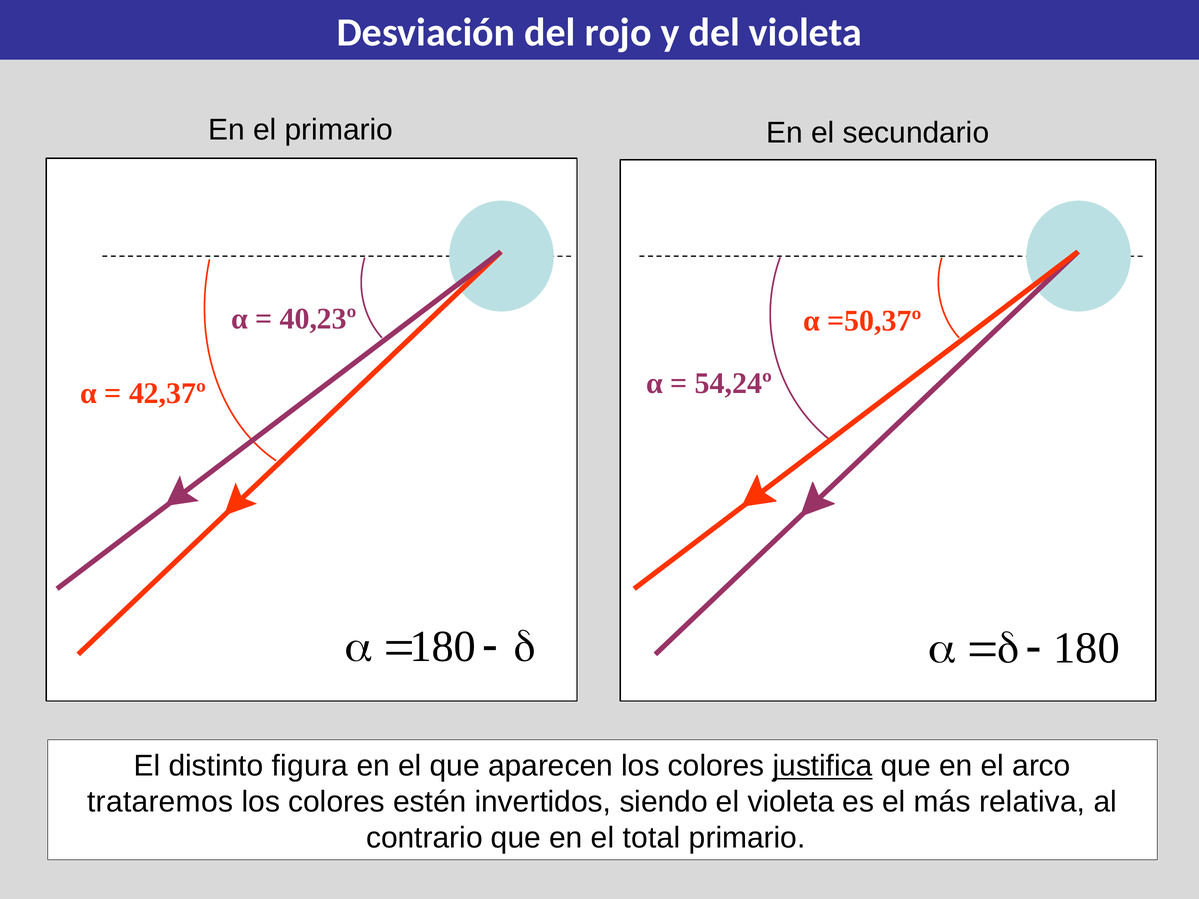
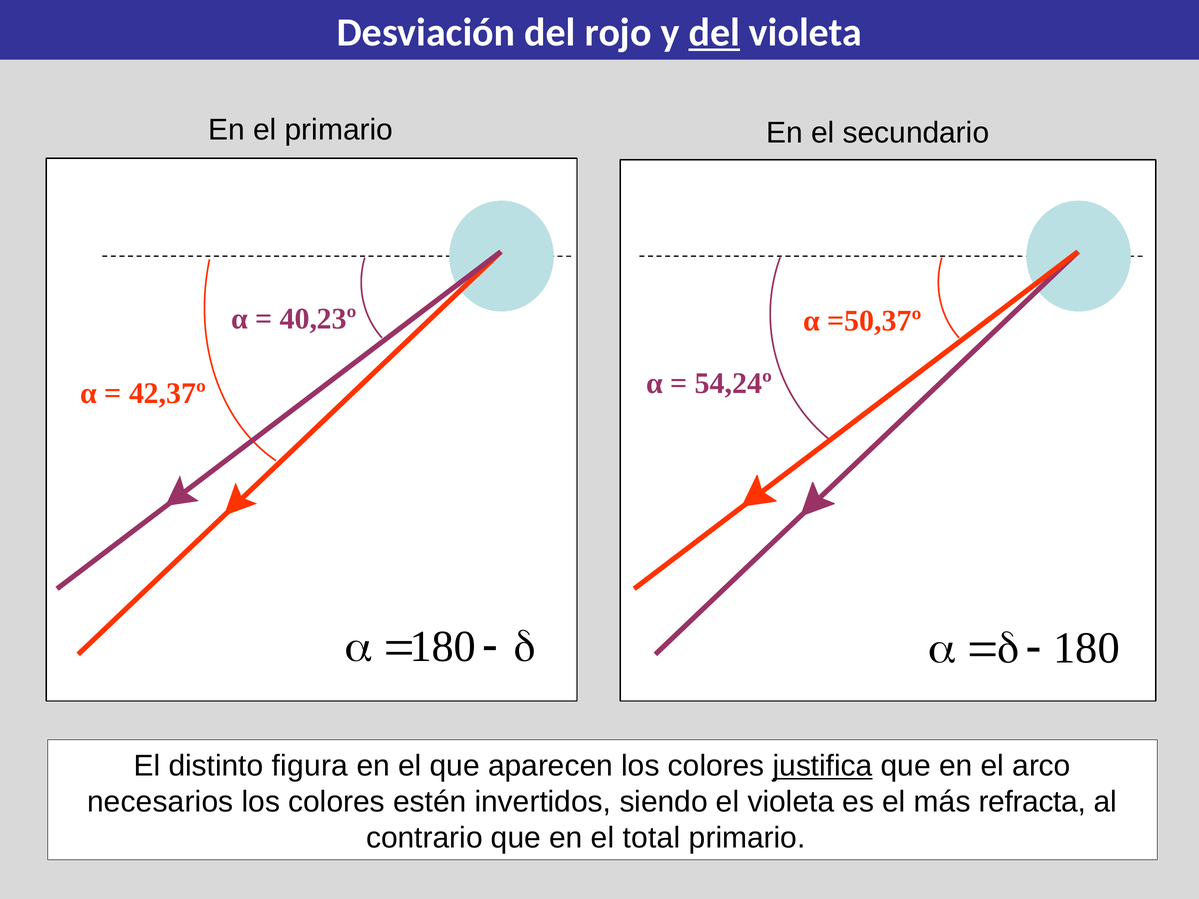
del underline: none -> present (714, 33)
trataremos: trataremos -> necesarios (160, 802)
relativa: relativa -> refracta (1032, 802)
